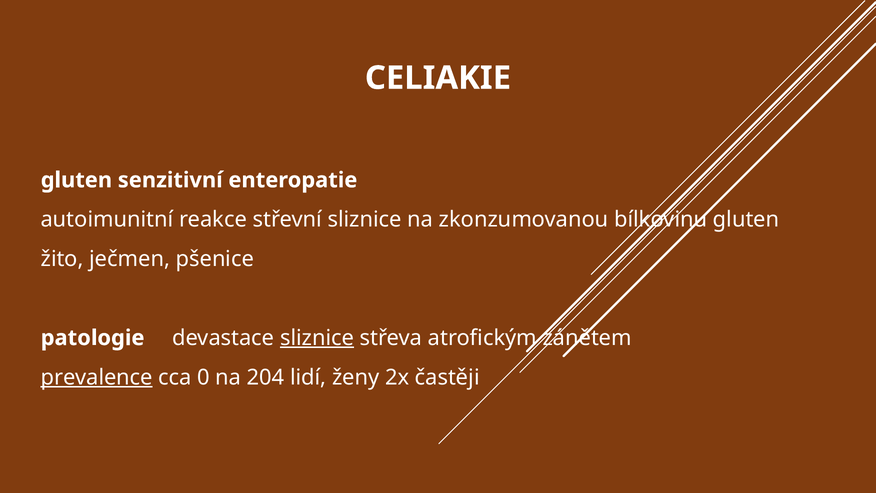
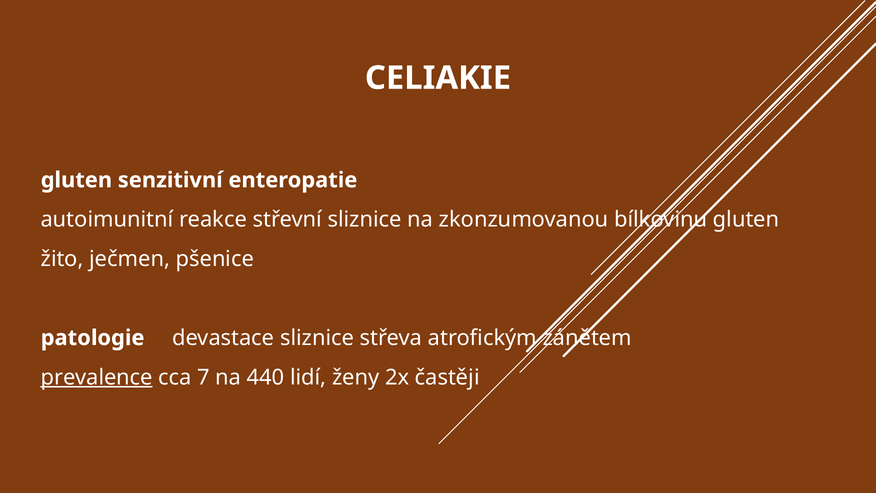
sliznice underline: present -> none (317, 338)
0: 0 -> 7 (203, 377)
204: 204 -> 440 (266, 377)
